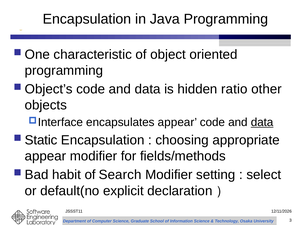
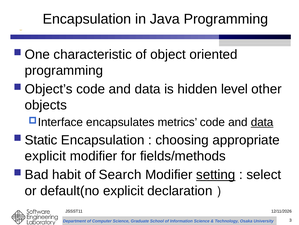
ratio: ratio -> level (234, 89)
encapsulates appear: appear -> metrics (177, 122)
appear: appear -> explicit (45, 156)
setting underline: none -> present (216, 174)
